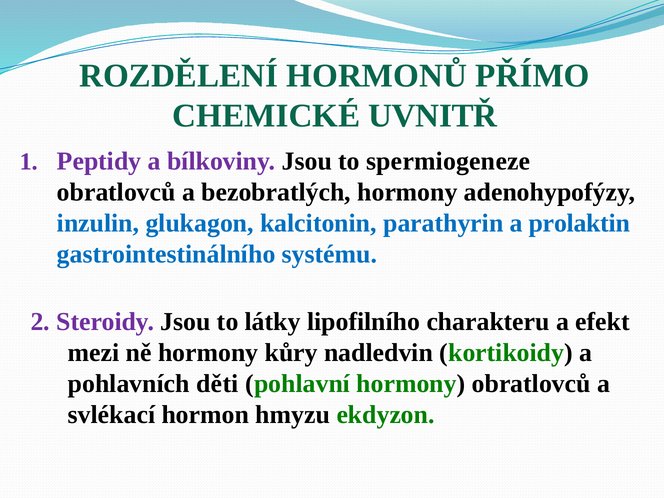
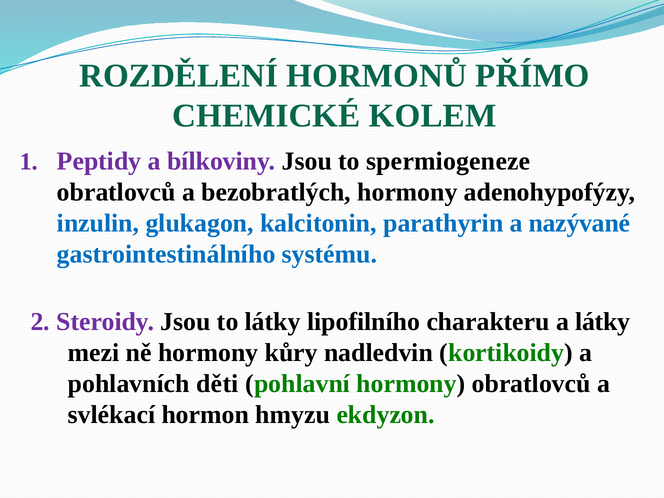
UVNITŘ: UVNITŘ -> KOLEM (433, 116)
prolaktin: prolaktin -> nazývané (579, 223)
a efekt: efekt -> látky (603, 322)
